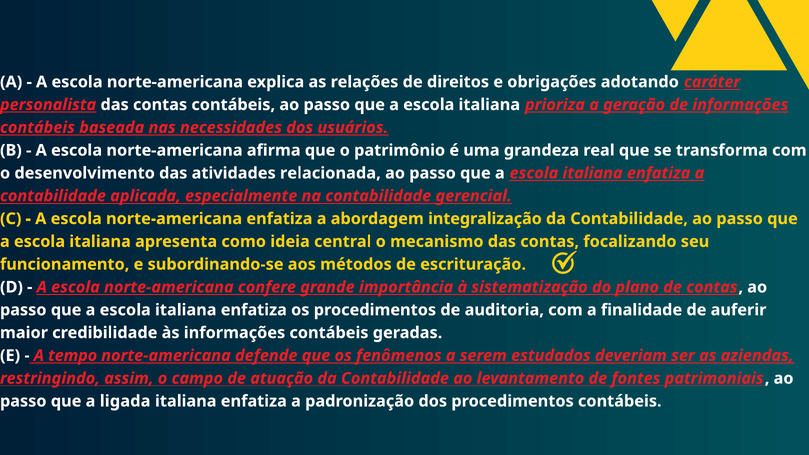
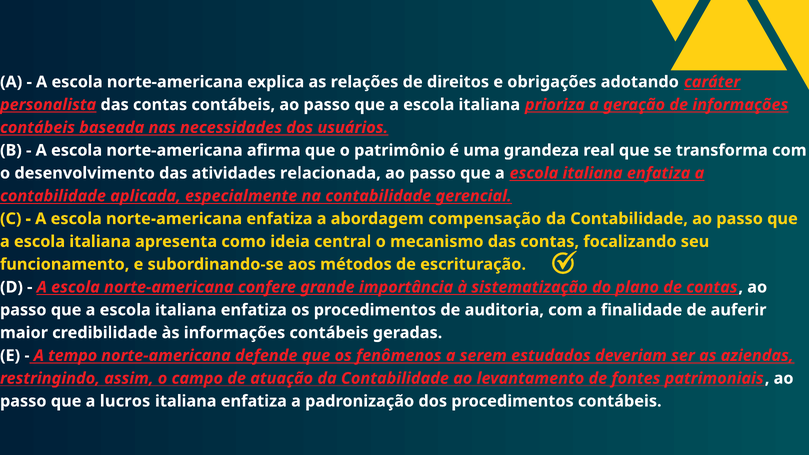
integralização: integralização -> compensação (485, 219)
ligada: ligada -> lucros (125, 401)
